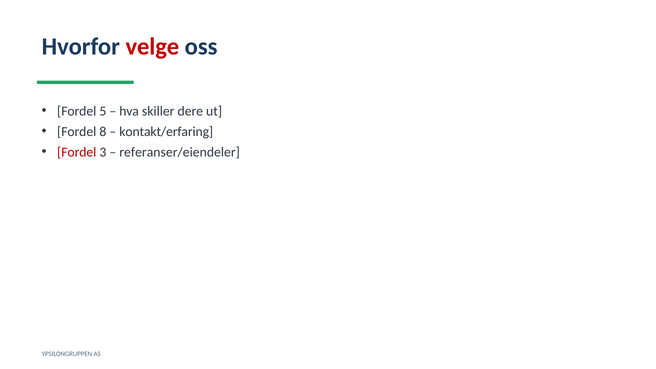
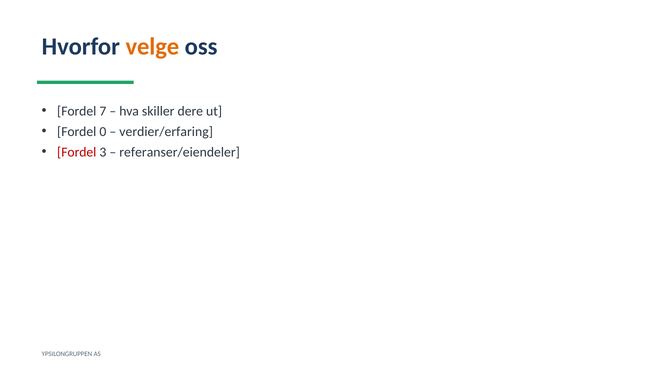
velge colour: red -> orange (152, 47)
5: 5 -> 7 (103, 111)
8: 8 -> 0 (103, 132)
kontakt/erfaring: kontakt/erfaring -> verdier/erfaring (166, 132)
